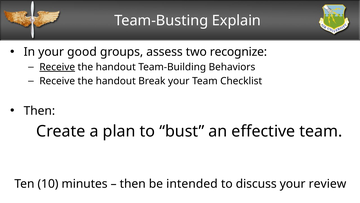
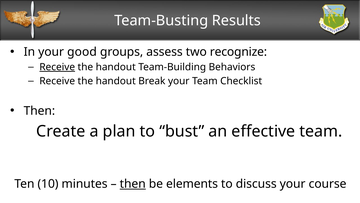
Explain: Explain -> Results (236, 21)
then underline: none -> present (133, 183)
intended: intended -> elements (192, 183)
review: review -> course (328, 183)
